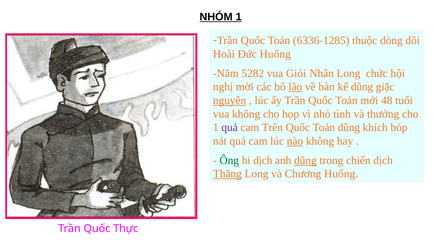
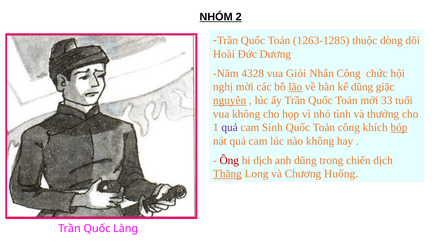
NHÓM 1: 1 -> 2 (239, 17)
6336-1285: 6336-1285 -> 1263-1285 (321, 40)
Đức Huống: Huống -> Dương (275, 54)
5282: 5282 -> 4328 (253, 73)
Nhân Long: Long -> Công (349, 73)
48: 48 -> 33 (387, 101)
Trên: Trên -> Sinh (272, 128)
Toản dũng: dũng -> công (349, 128)
bóp underline: none -> present (399, 128)
nào underline: present -> none (295, 141)
Ông colour: green -> red (229, 160)
dũng underline: present -> none (305, 160)
Thực: Thực -> Làng (126, 229)
